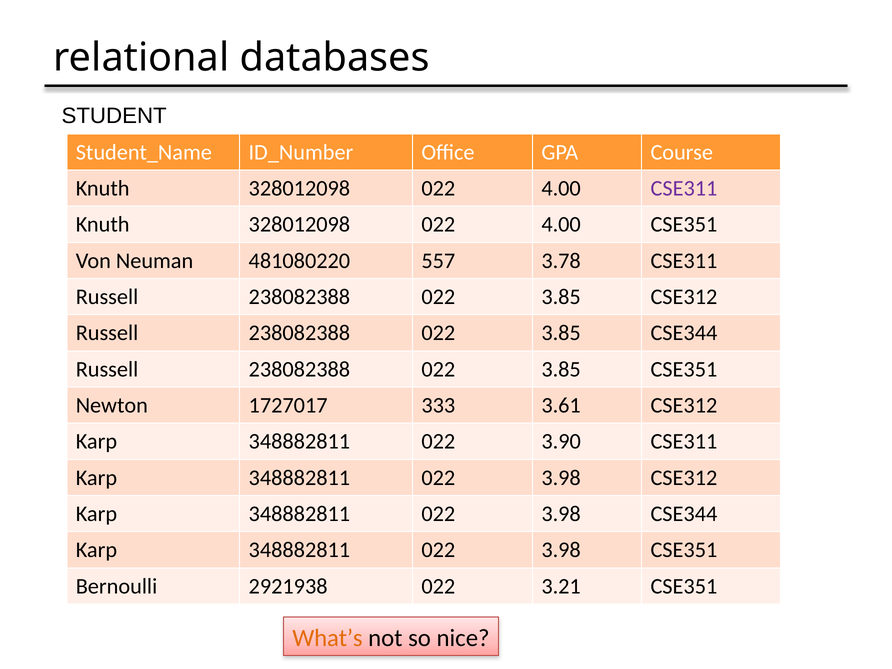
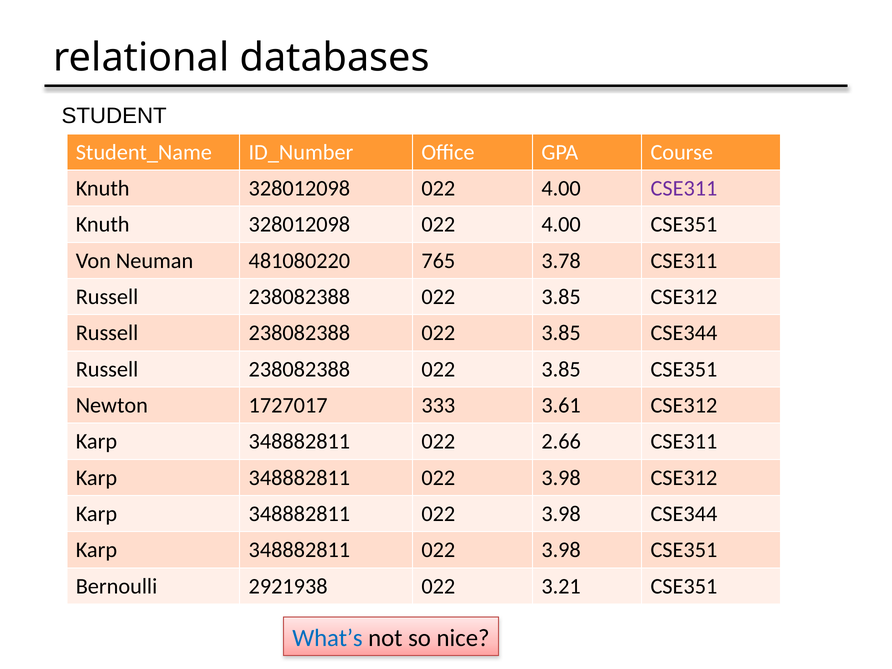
557: 557 -> 765 (438, 261)
3.90: 3.90 -> 2.66 (561, 442)
What’s colour: orange -> blue (327, 638)
